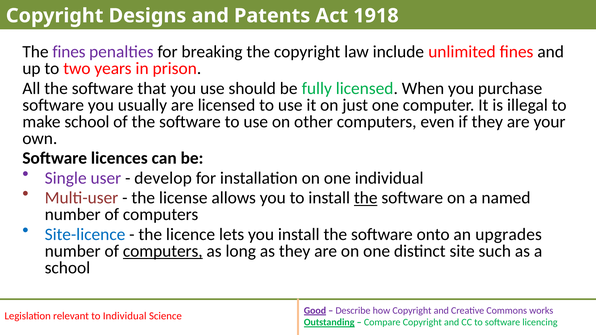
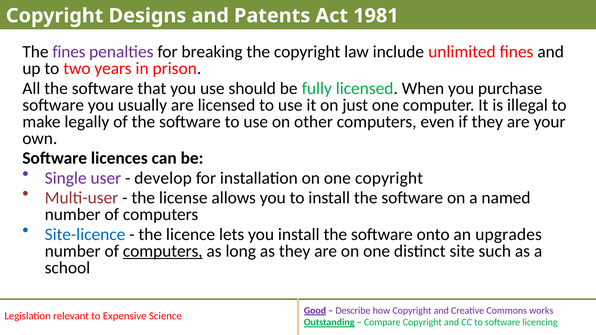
1918: 1918 -> 1981 (376, 16)
make school: school -> legally (87, 122)
one individual: individual -> copyright (389, 178)
the underline: present -> none (366, 198)
to Individual: Individual -> Expensive (125, 316)
